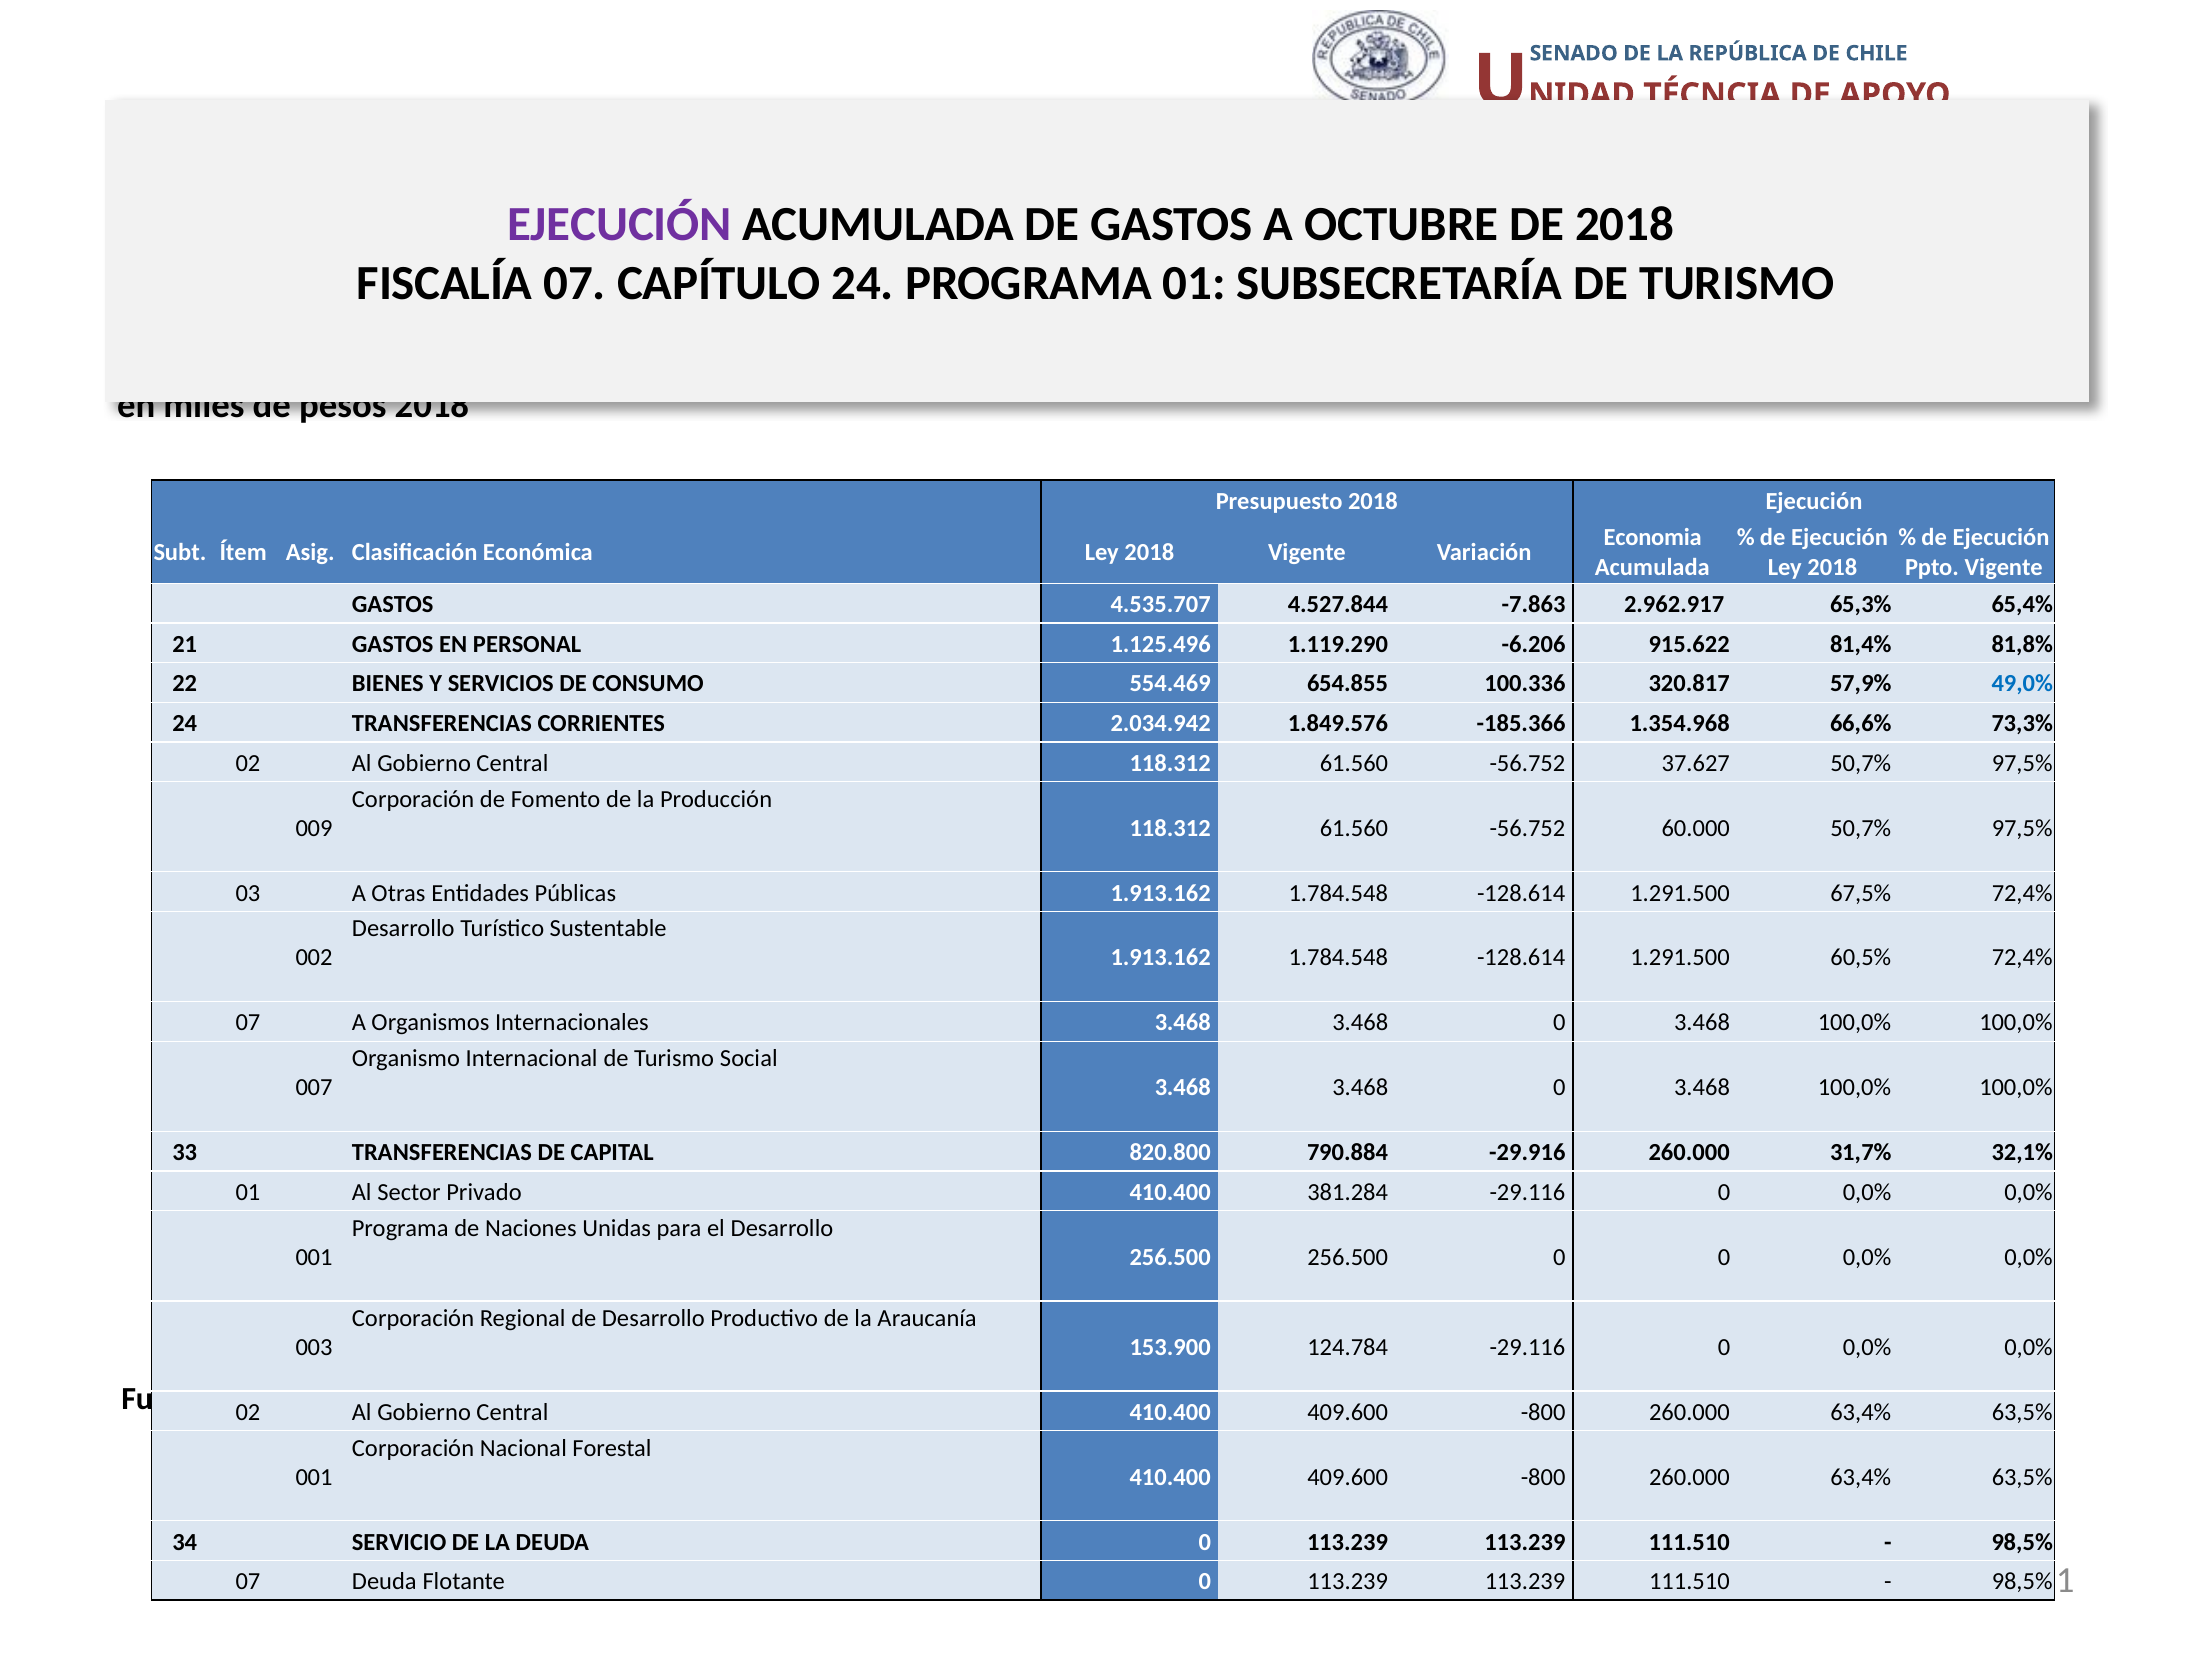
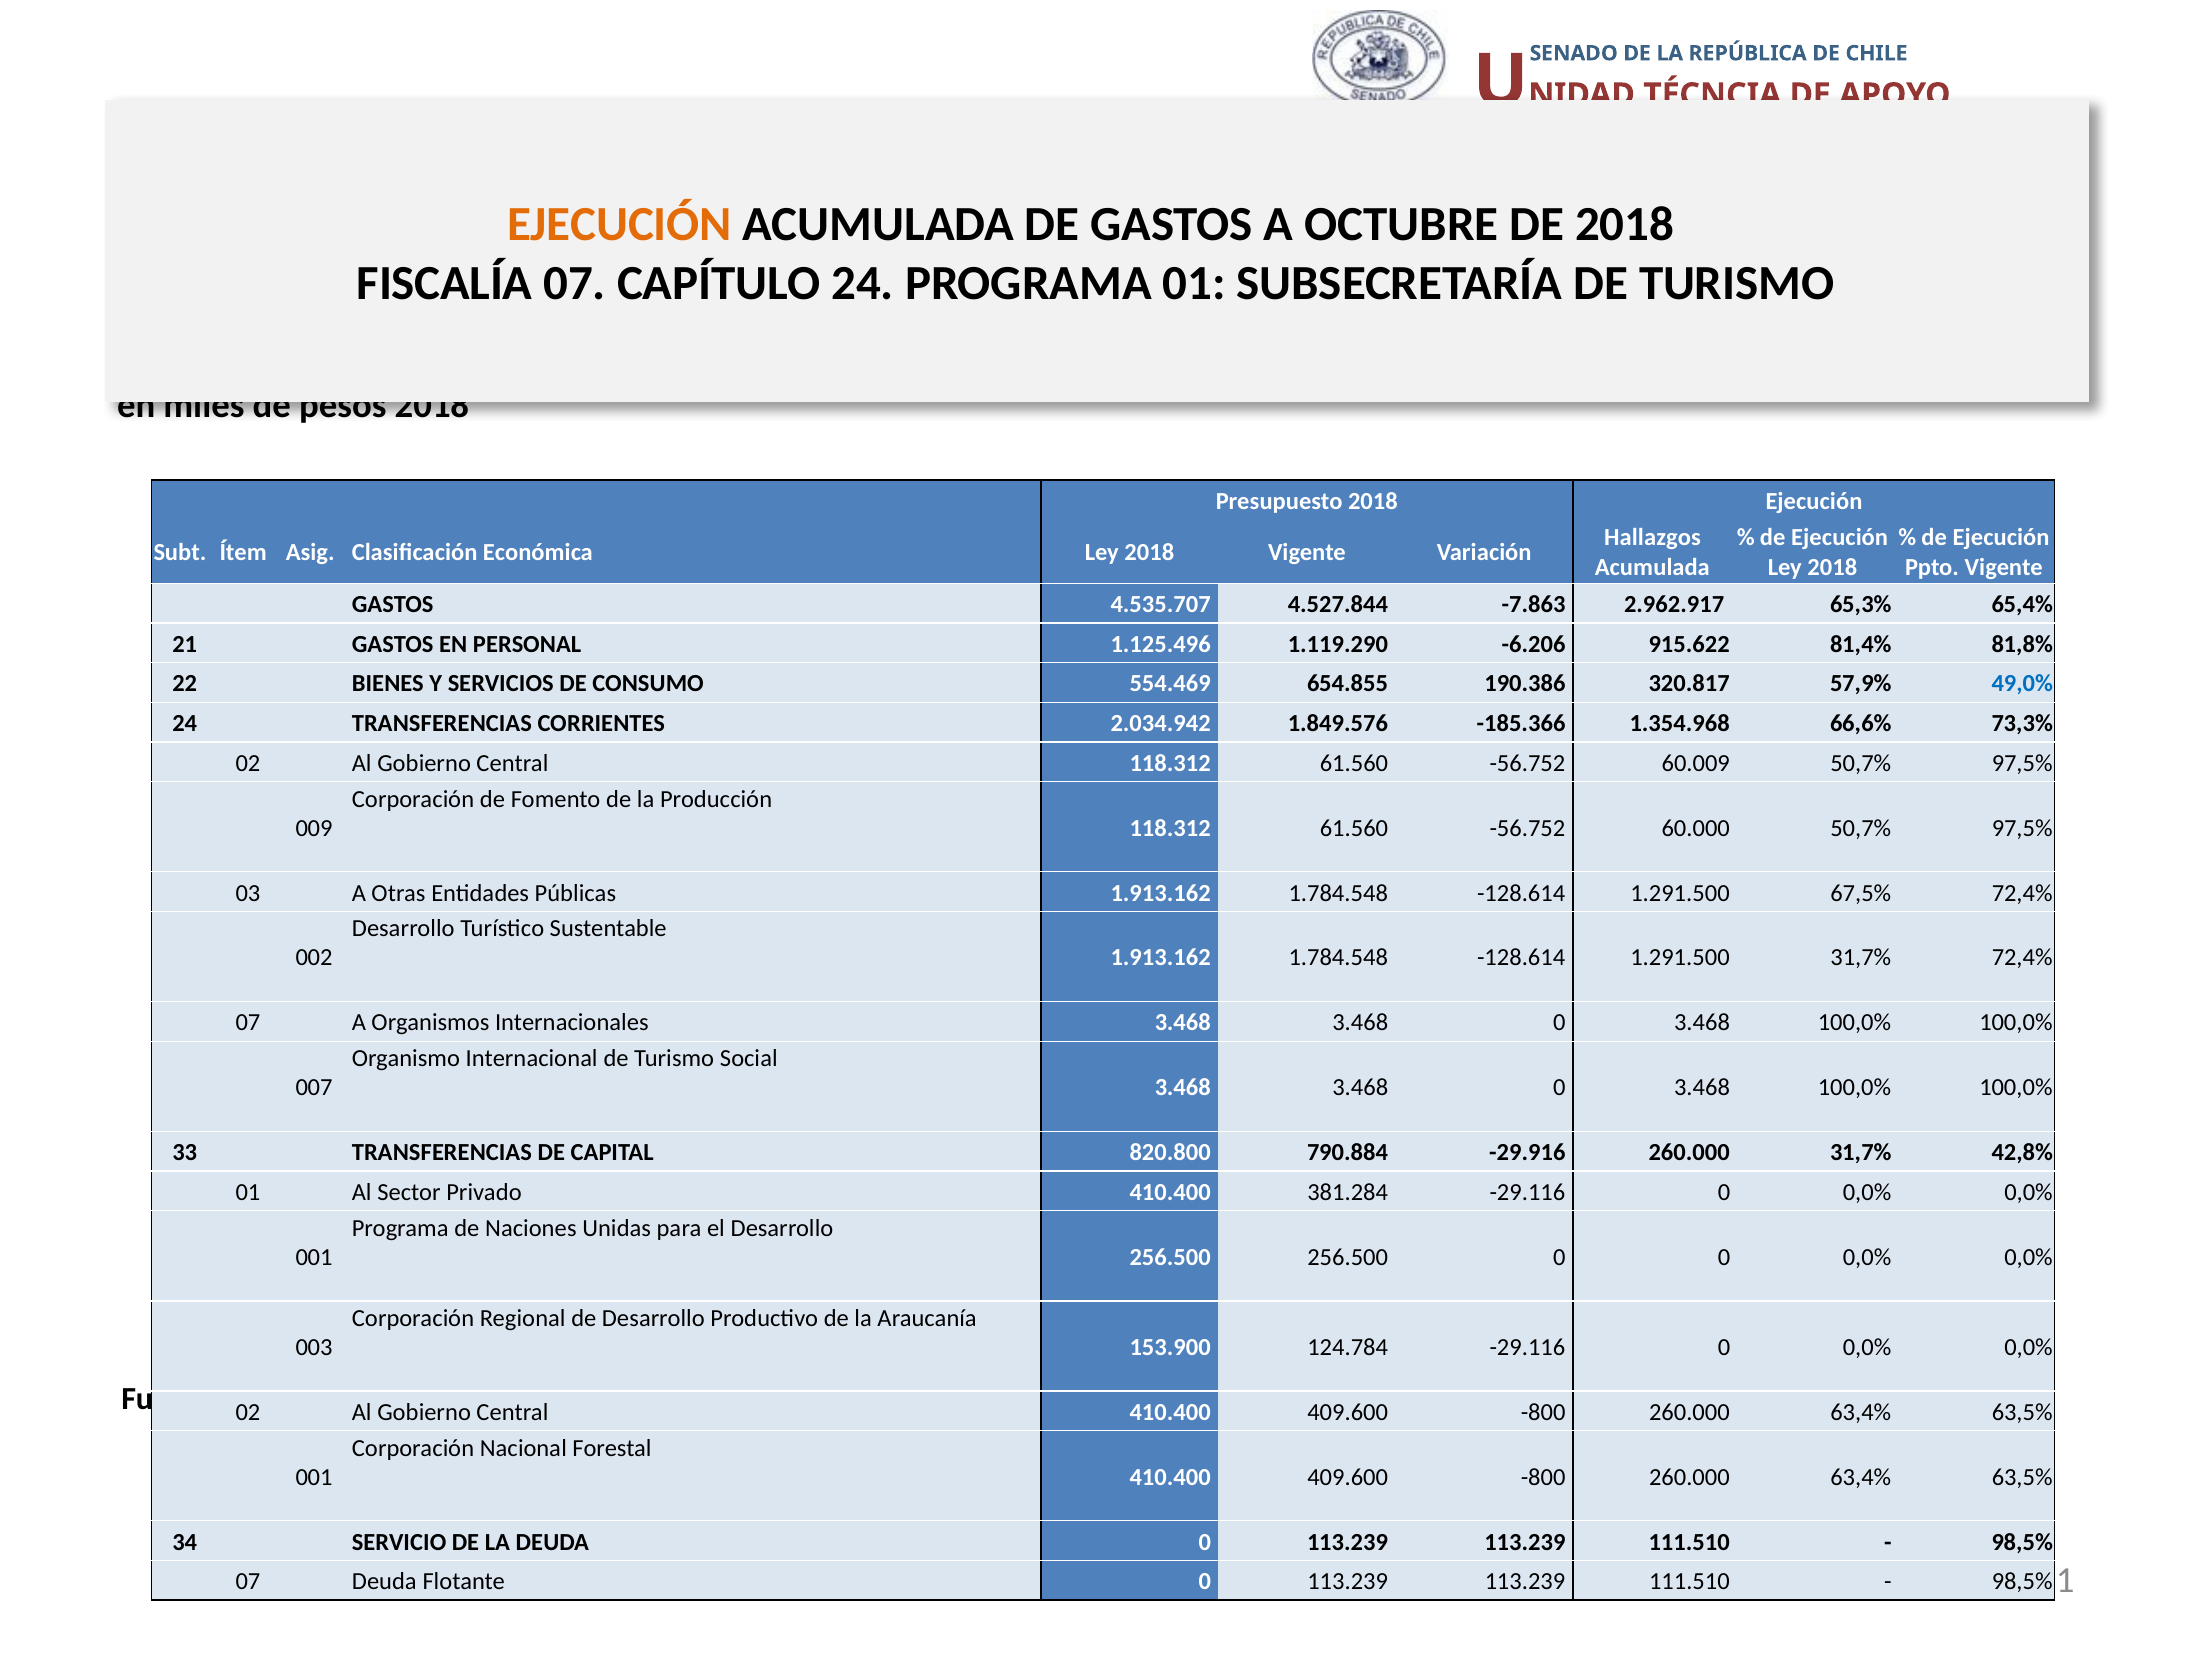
EJECUCIÓN colour: purple -> orange (619, 225)
Economia: Economia -> Hallazgos (1653, 538)
100.336: 100.336 -> 190.386 (1525, 684)
37.627: 37.627 -> 60.009 (1696, 763)
1.291.500 60,5%: 60,5% -> 31,7% (1861, 958)
32,1%: 32,1% -> 42,8% (2022, 1153)
